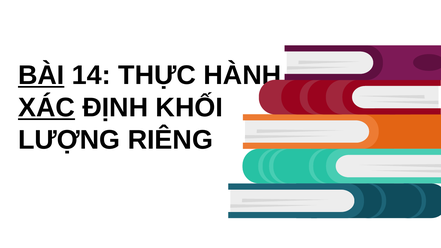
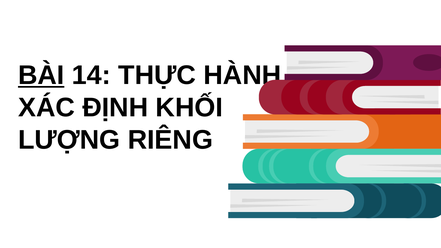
XÁC underline: present -> none (46, 108)
